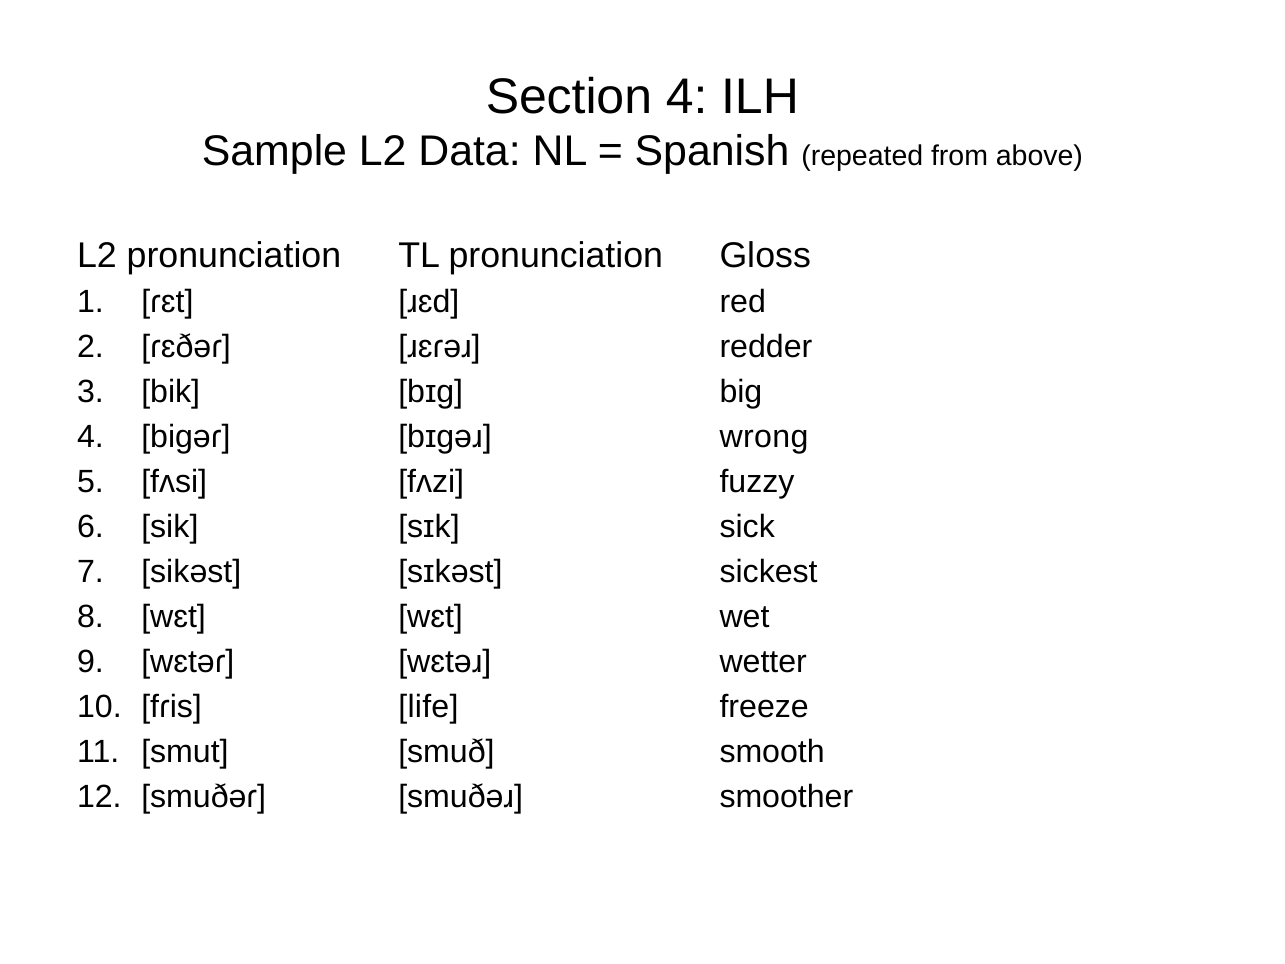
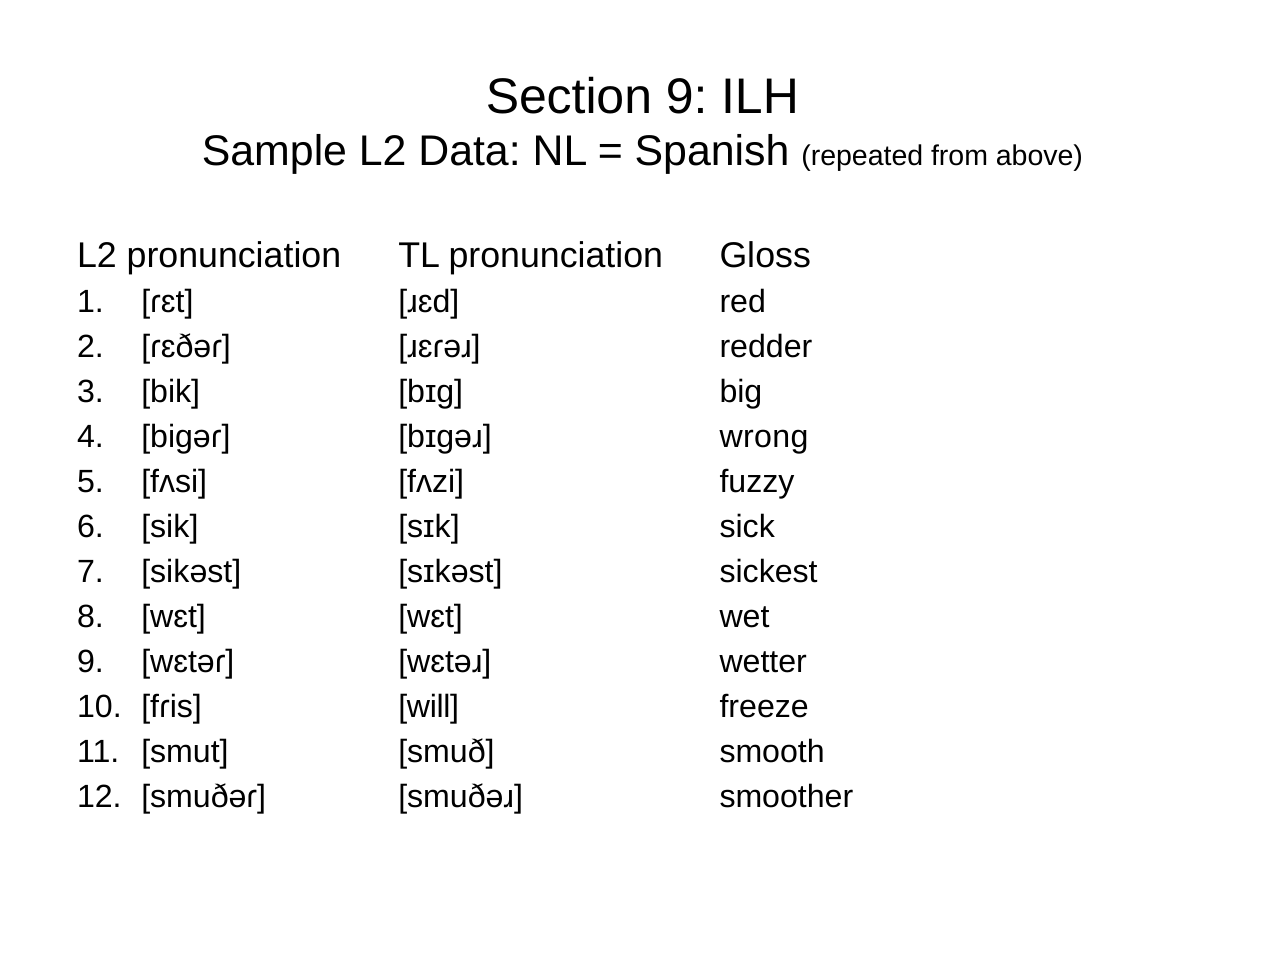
Section 4: 4 -> 9 (687, 97)
life: life -> will (429, 707)
